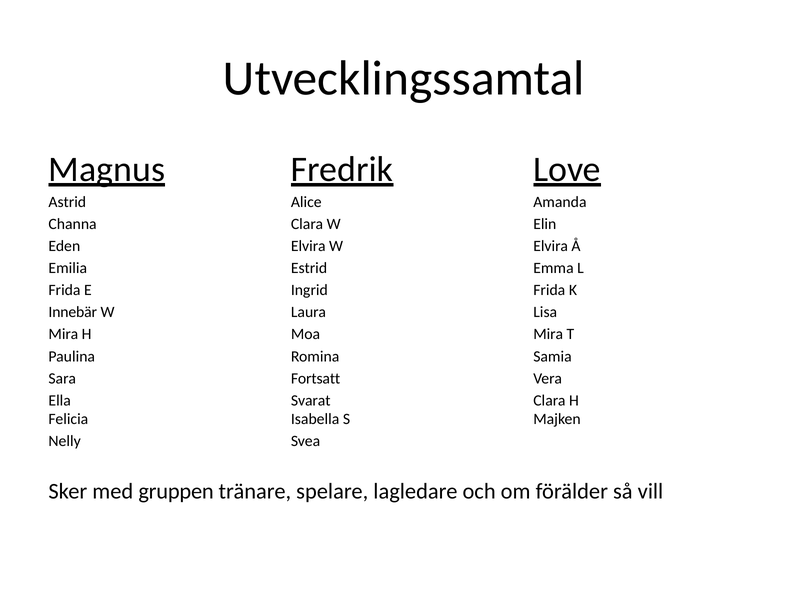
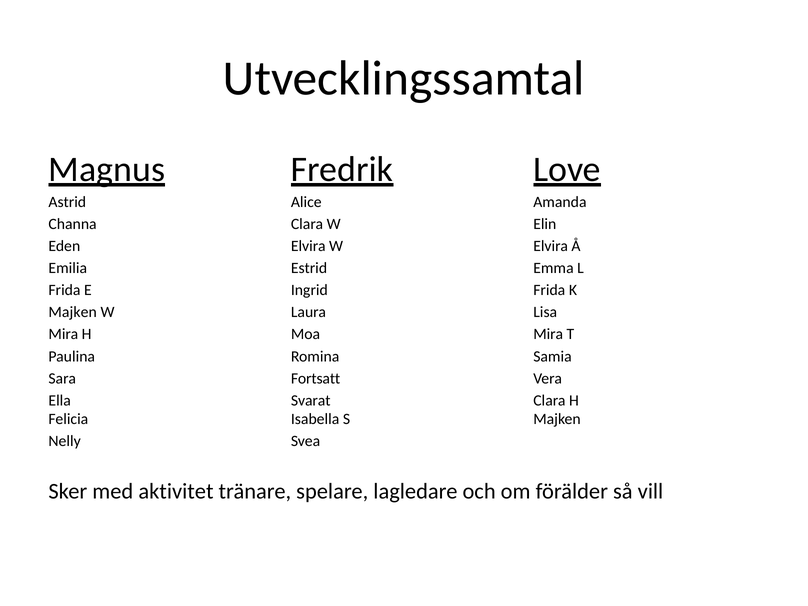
Innebär: Innebär -> Majken (73, 312)
gruppen: gruppen -> aktivitet (176, 491)
